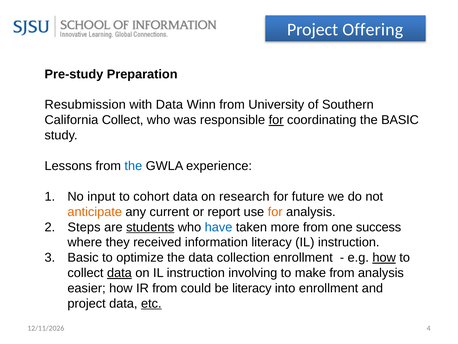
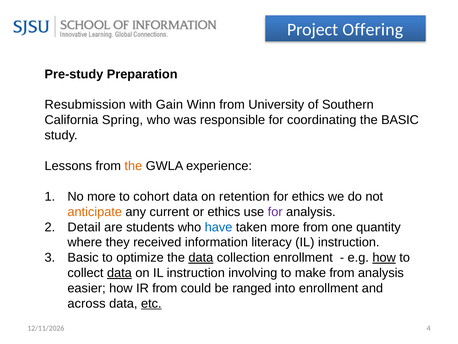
with Data: Data -> Gain (169, 105)
California Collect: Collect -> Spring (123, 120)
for underline: present -> none (276, 120)
the colour: blue -> orange (133, 166)
No input: input -> more (101, 196)
research: research -> retention (244, 196)
for future: future -> ethics (308, 196)
or report: report -> ethics (224, 212)
for colour: orange -> purple (275, 212)
Steps: Steps -> Detail (84, 227)
students underline: present -> none (150, 227)
success: success -> quantity (378, 227)
data underline: none -> present (201, 257)
be literacy: literacy -> ranged (252, 288)
project: project -> across (87, 303)
